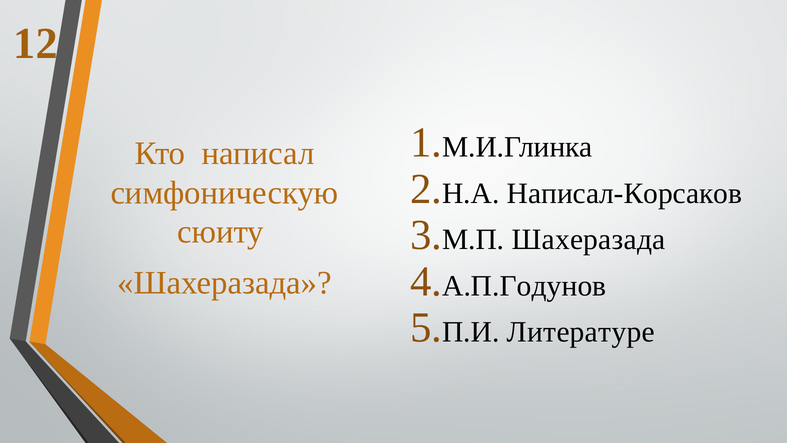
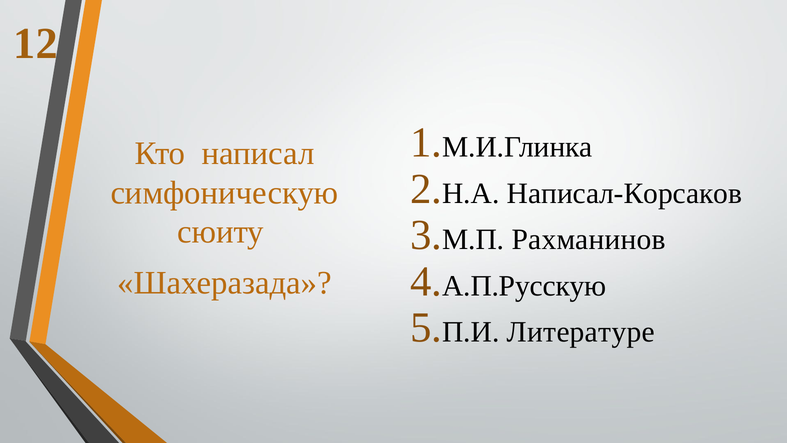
М.П Шахеразада: Шахеразада -> Рахманинов (589, 239)
А.П.Годунов: А.П.Годунов -> А.П.Русскую (524, 286)
